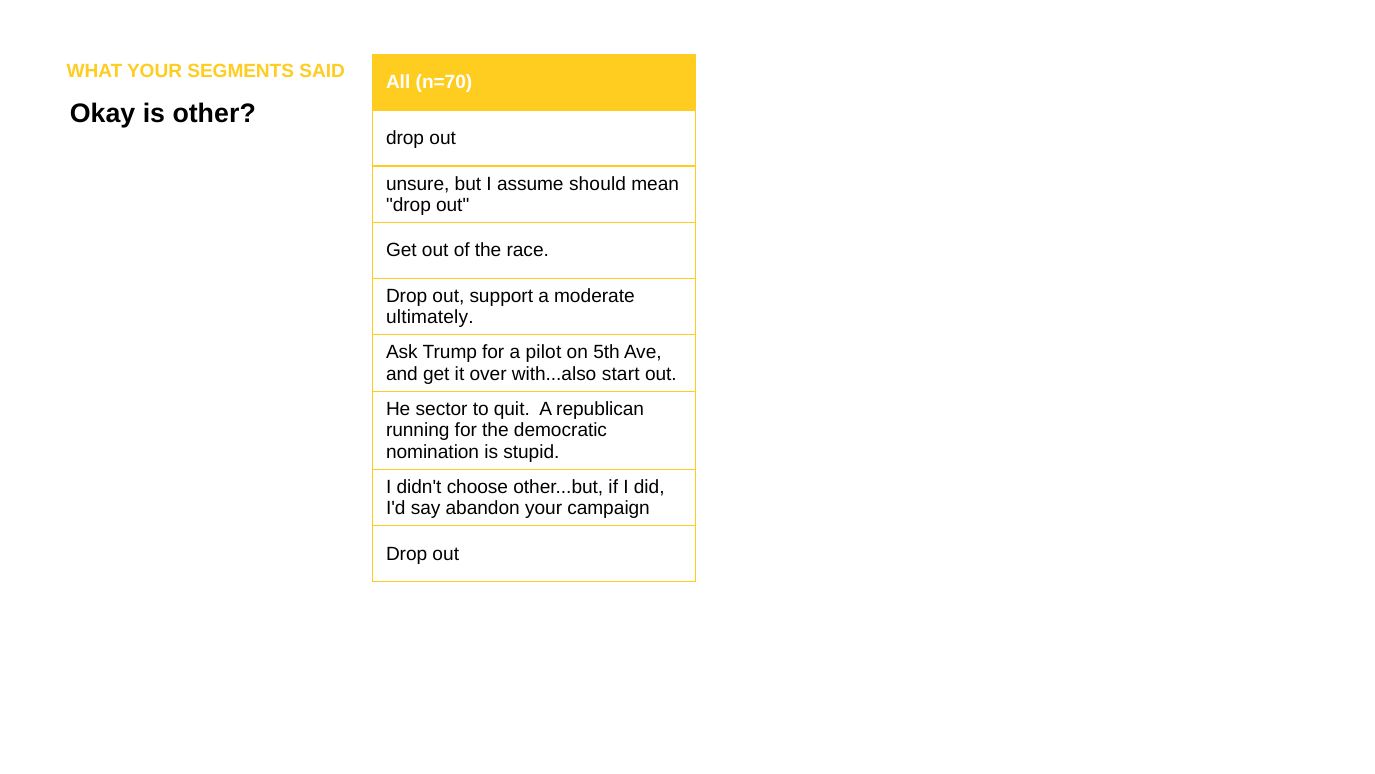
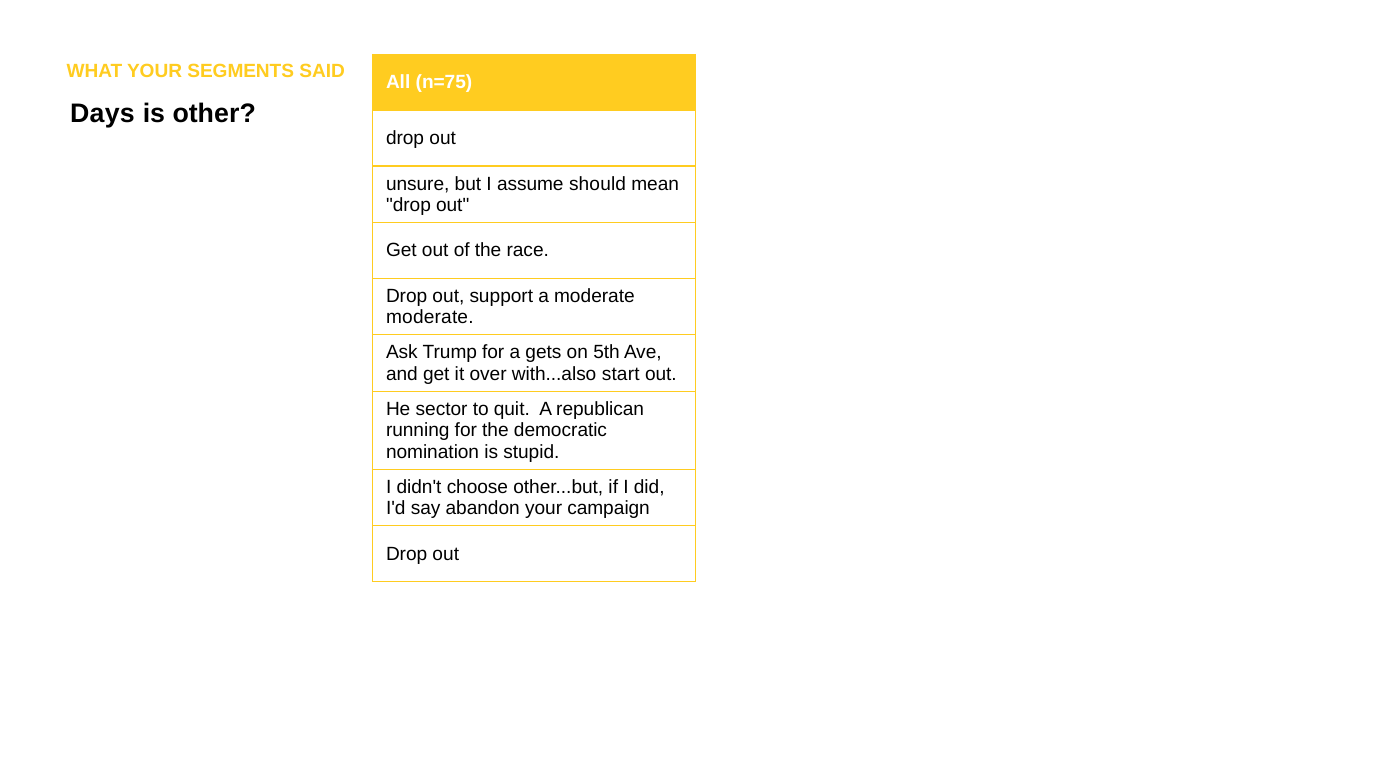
n=70: n=70 -> n=75 (444, 83)
Okay: Okay -> Days (102, 114)
ultimately: ultimately -> moderate (430, 317)
pilot: pilot -> gets (543, 352)
